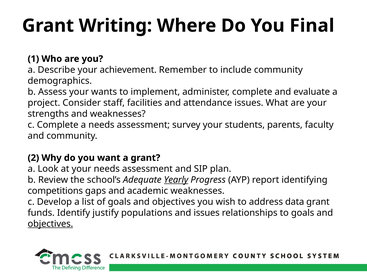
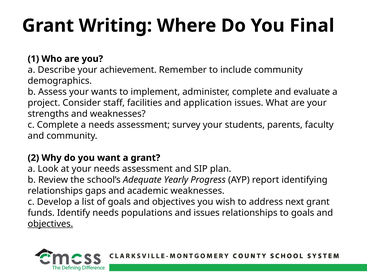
attendance: attendance -> application (208, 103)
Yearly underline: present -> none (176, 180)
competitions: competitions -> relationships (55, 191)
data: data -> next (295, 202)
Identify justify: justify -> needs (106, 213)
